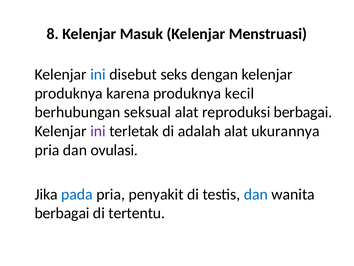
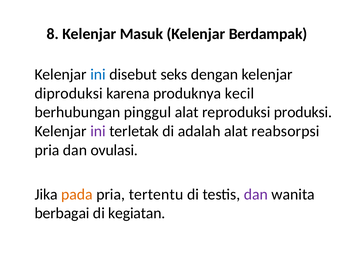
Menstruasi: Menstruasi -> Berdampak (268, 34)
produknya: produknya -> diproduksi (69, 93)
seksual: seksual -> pinggul (148, 112)
reproduksi berbagai: berbagai -> produksi (303, 112)
ukurannya: ukurannya -> reabsorpsi (285, 131)
pada colour: blue -> orange (77, 194)
penyakit: penyakit -> tertentu (156, 194)
dan colour: blue -> purple (256, 194)
tertentu: tertentu -> kegiatan (137, 213)
